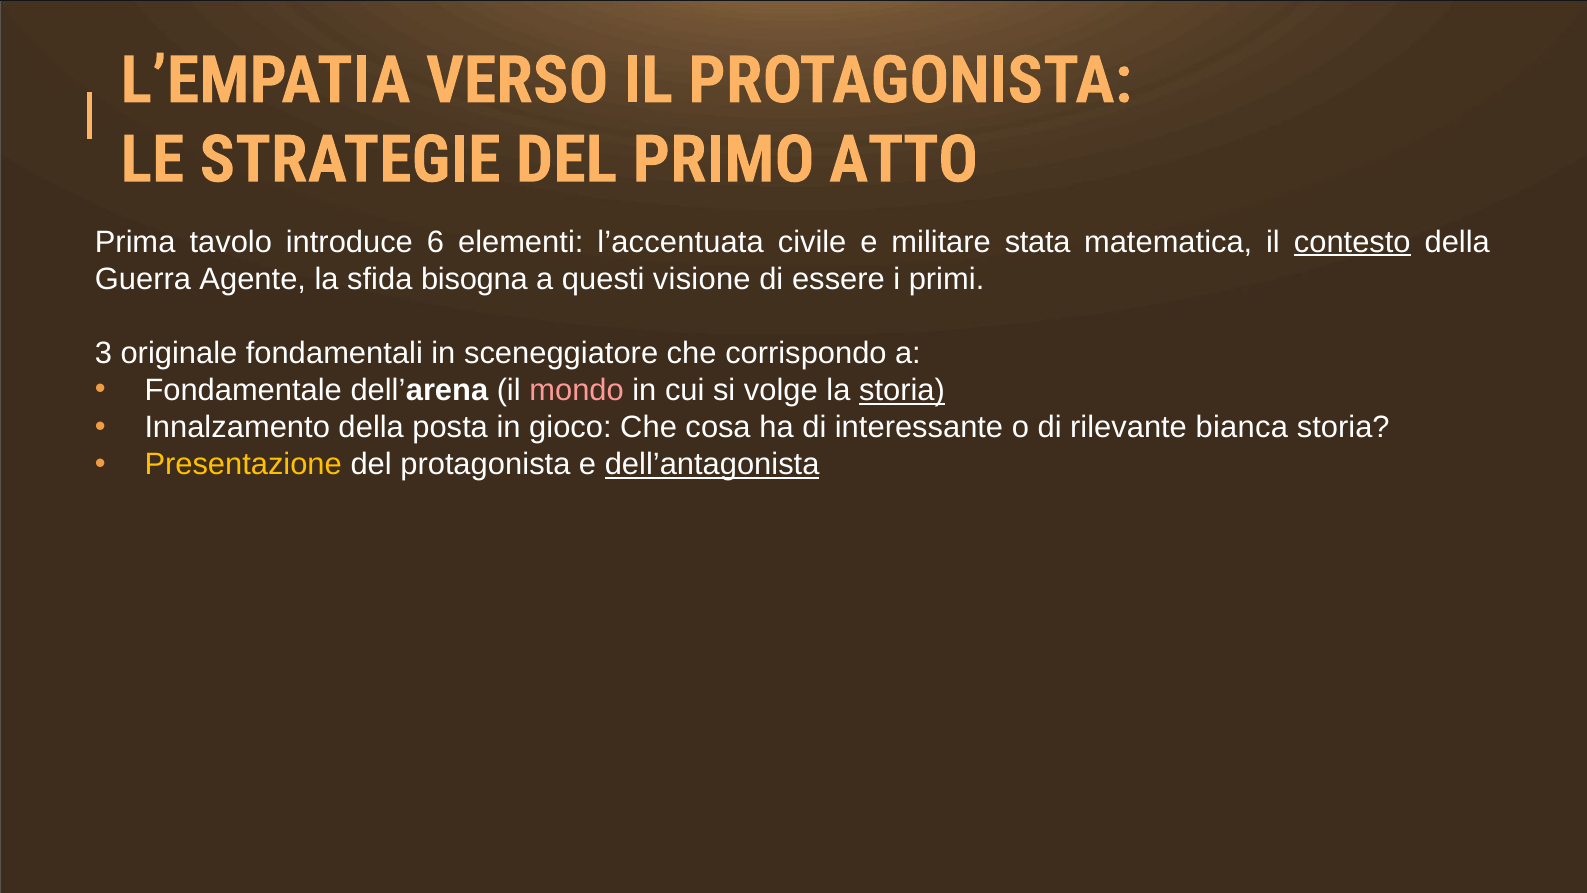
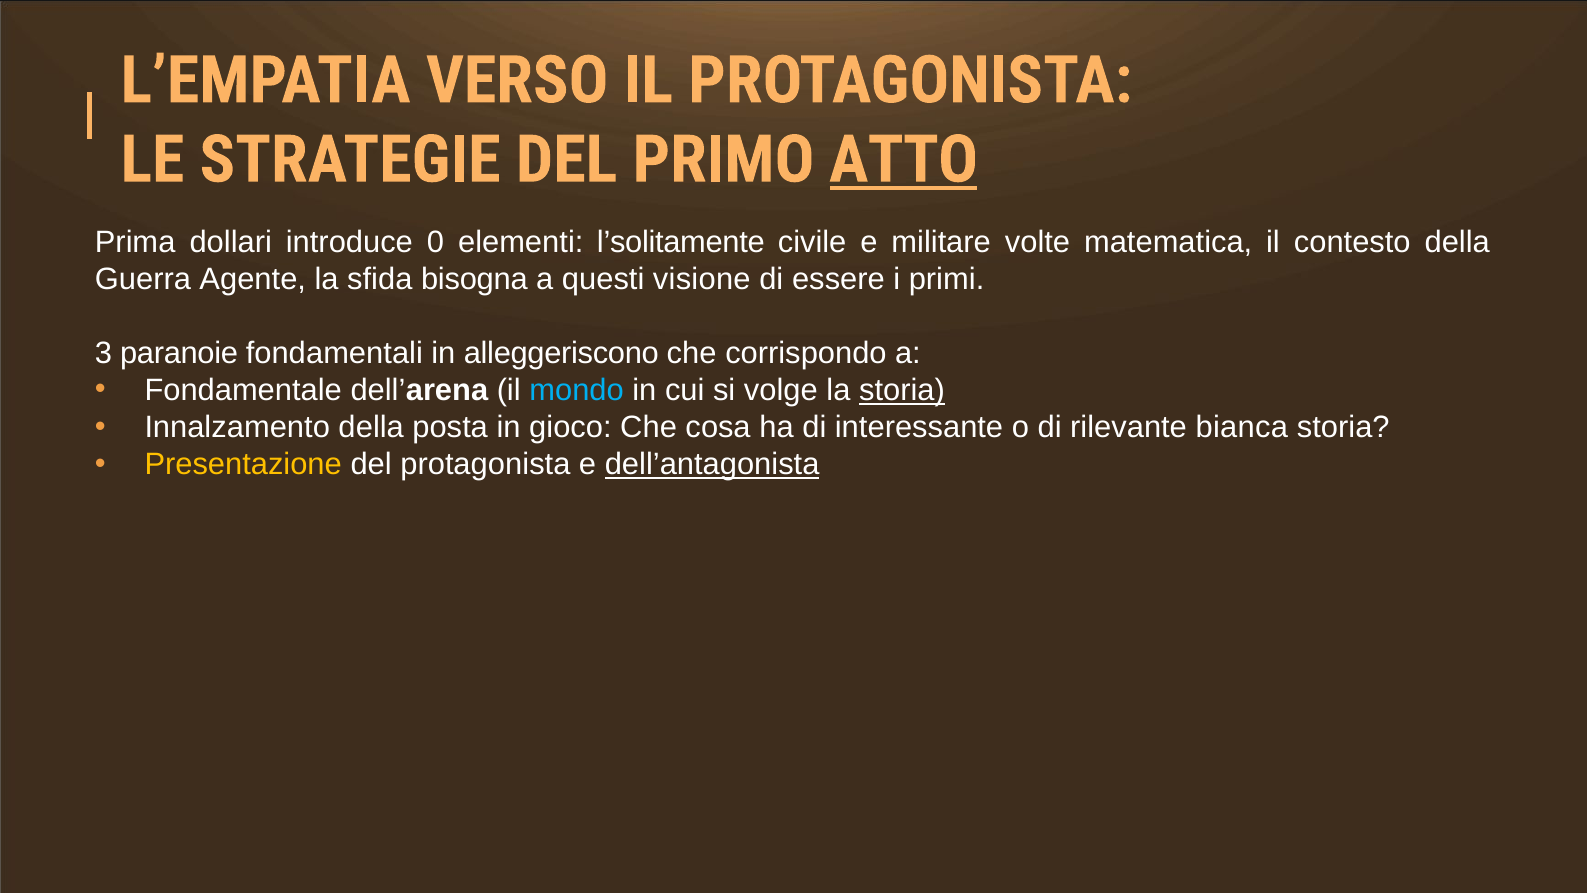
ATTO underline: none -> present (904, 160)
tavolo: tavolo -> dollari (231, 242)
6: 6 -> 0 (435, 242)
l’accentuata: l’accentuata -> l’solitamente (681, 242)
stata: stata -> volte (1038, 242)
contesto underline: present -> none (1352, 242)
originale: originale -> paranoie (179, 353)
sceneggiatore: sceneggiatore -> alleggeriscono (561, 353)
mondo colour: pink -> light blue (577, 390)
